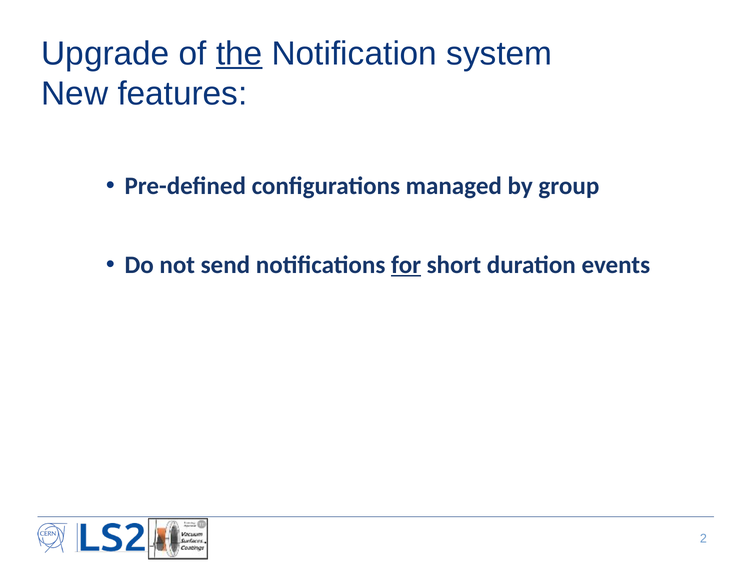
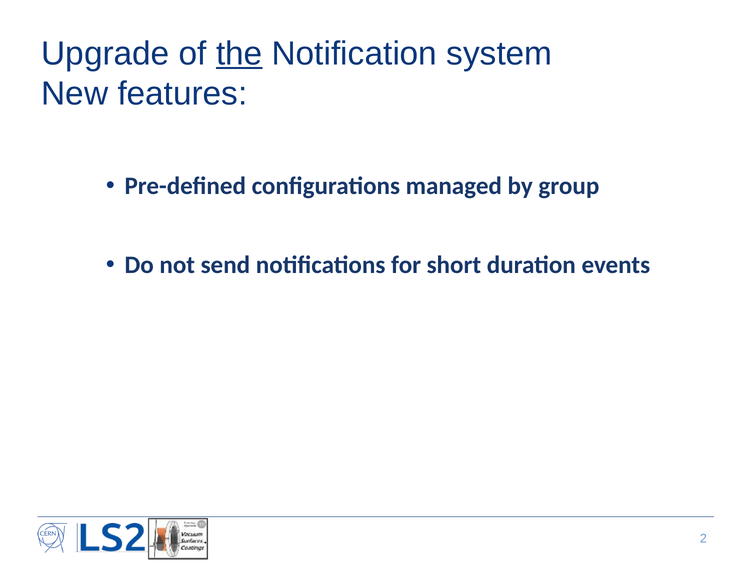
for underline: present -> none (406, 265)
